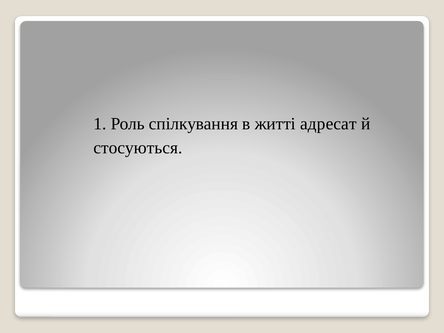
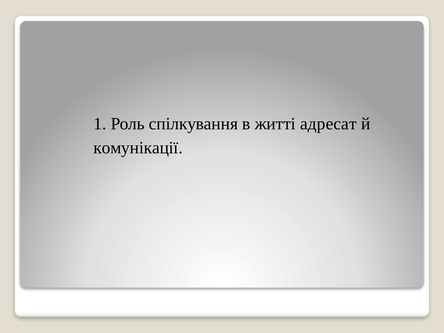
стосуються: стосуються -> комунікації (138, 148)
